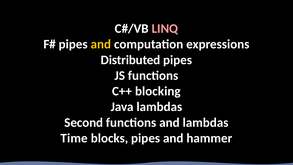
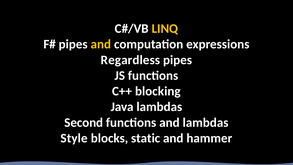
LINQ colour: pink -> yellow (165, 29)
Distributed: Distributed -> Regardless (130, 60)
Time: Time -> Style (74, 138)
blocks pipes: pipes -> static (146, 138)
